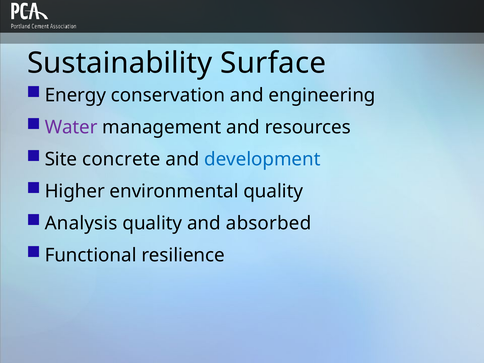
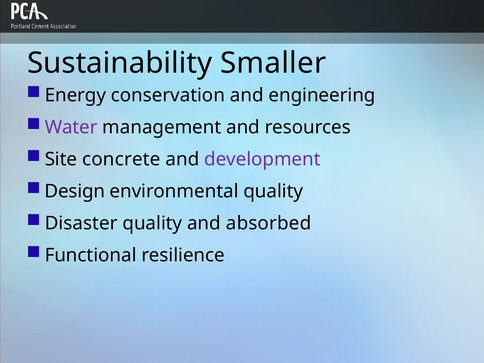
Surface: Surface -> Smaller (273, 63)
development colour: blue -> purple (262, 159)
Higher: Higher -> Design (75, 191)
Analysis: Analysis -> Disaster (81, 223)
